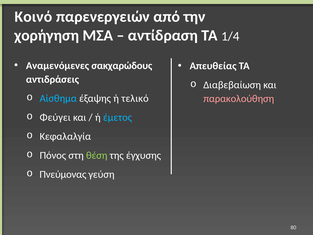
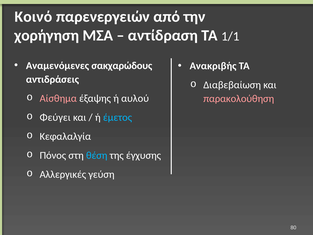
1/4: 1/4 -> 1/1 (230, 36)
Απευθείας: Απευθείας -> Ανακριβής (213, 66)
Αίσθημα colour: light blue -> pink (58, 98)
τελικό: τελικό -> αυλού (135, 98)
θέση colour: light green -> light blue (97, 155)
Πνεύμονας: Πνεύμονας -> Αλλεργικές (63, 174)
